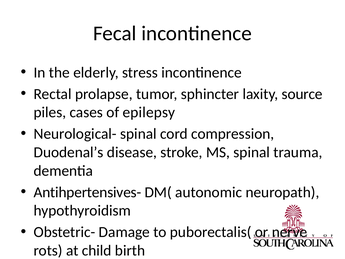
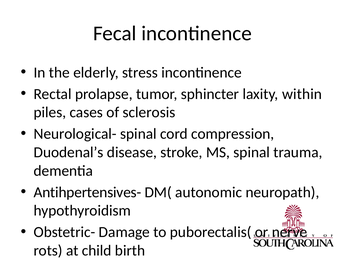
source: source -> within (302, 94)
epilepsy: epilepsy -> sclerosis (149, 112)
